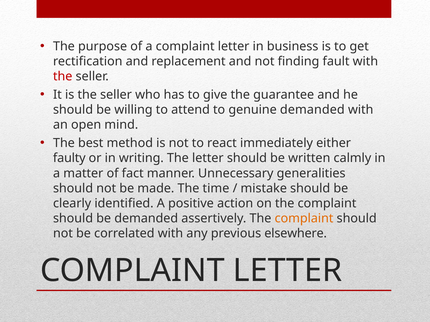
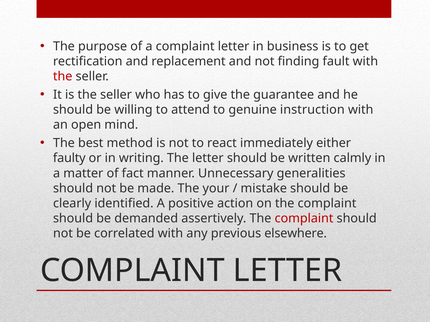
genuine demanded: demanded -> instruction (312, 110)
time: time -> your (216, 189)
complaint colour: orange -> red (304, 219)
